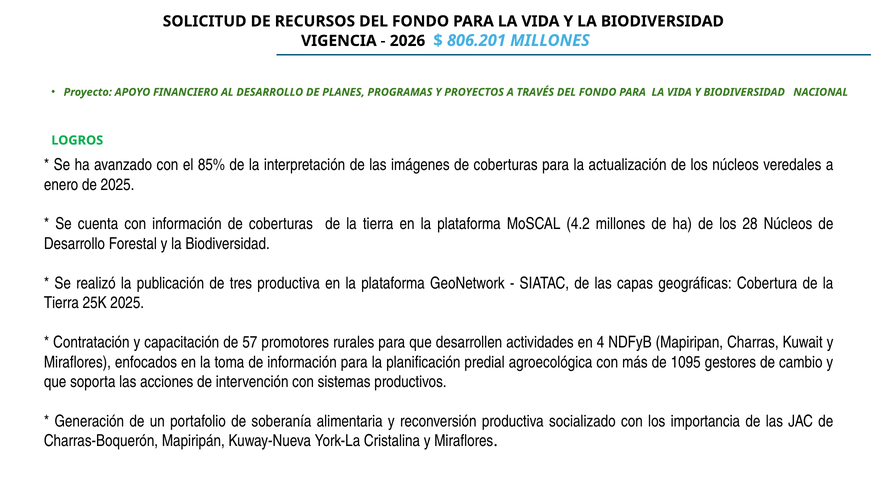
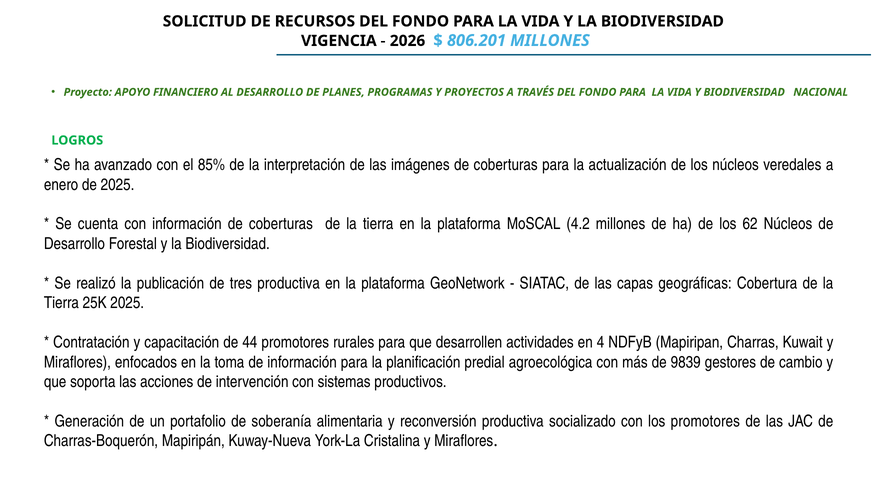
28: 28 -> 62 (750, 224)
57: 57 -> 44 (250, 343)
1095: 1095 -> 9839 (686, 362)
los importancia: importancia -> promotores (705, 422)
